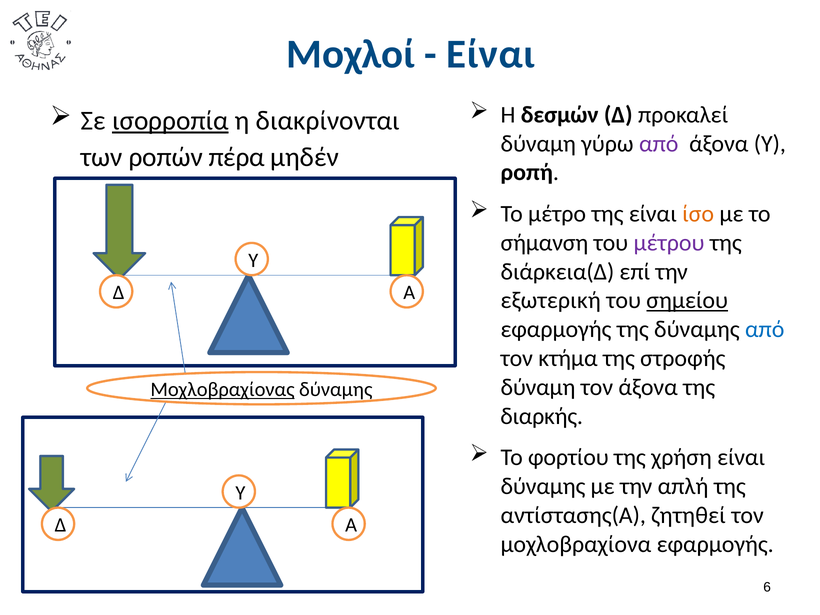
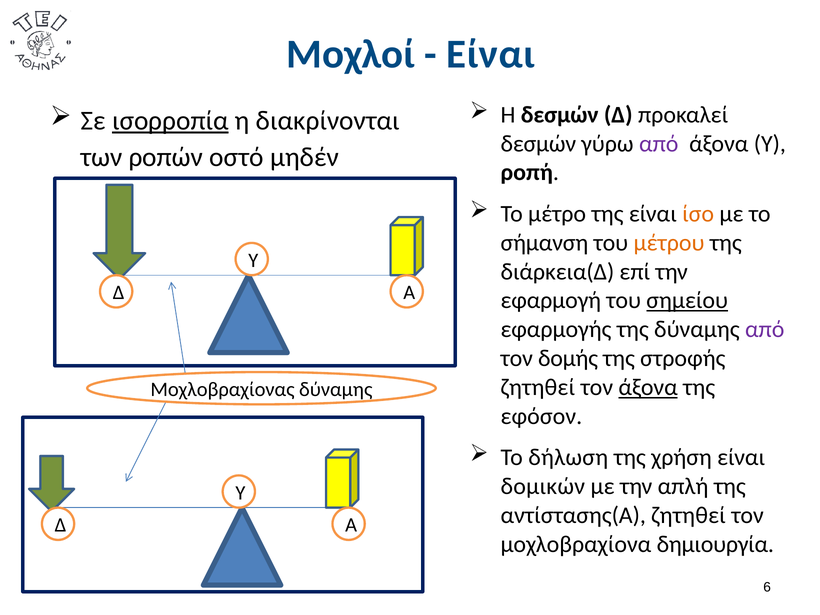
δύναμη: δύναμη -> δεσμών (538, 144)
πέρα: πέρα -> οστό (236, 157)
μέτρου colour: purple -> orange (669, 243)
εξωτερική: εξωτερική -> εφαρμογή (551, 301)
από colour: blue -> purple (765, 330)
κτήμα: κτήμα -> δομής (568, 358)
δύναμη: δύναμη -> ζητηθεί (538, 387)
άξονα underline: none -> present (648, 387)
Μοχλοβραχίονας underline: present -> none (222, 390)
διαρκής: διαρκής -> εφόσον (541, 416)
φορτίου: φορτίου -> δήλωση (568, 457)
δύναμης: δύναμης -> δομικών (543, 486)
μοχλοβραχίονα εφαρμογής: εφαρμογής -> δημιουργία (715, 544)
